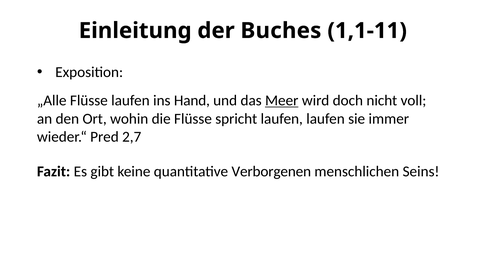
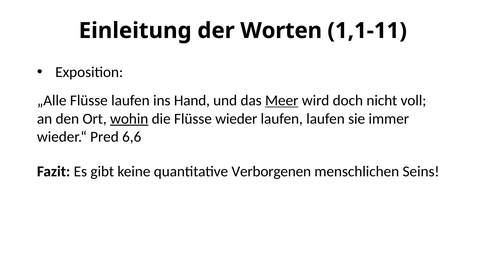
Buches: Buches -> Worten (281, 31)
wohin underline: none -> present (129, 119)
spricht: spricht -> wieder (236, 119)
2,7: 2,7 -> 6,6 (132, 137)
